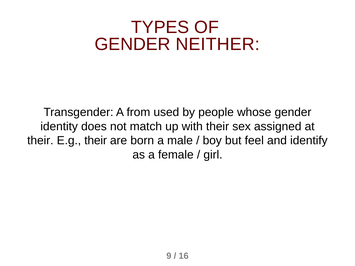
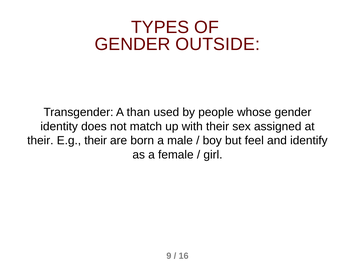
NEITHER: NEITHER -> OUTSIDE (218, 44)
from: from -> than (138, 112)
